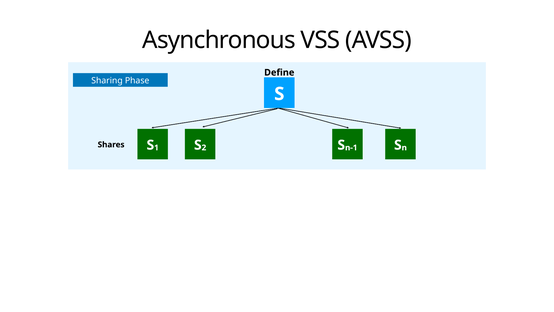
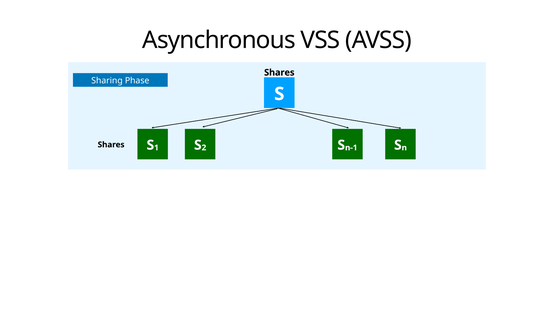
Define: Define -> Shares (279, 72)
